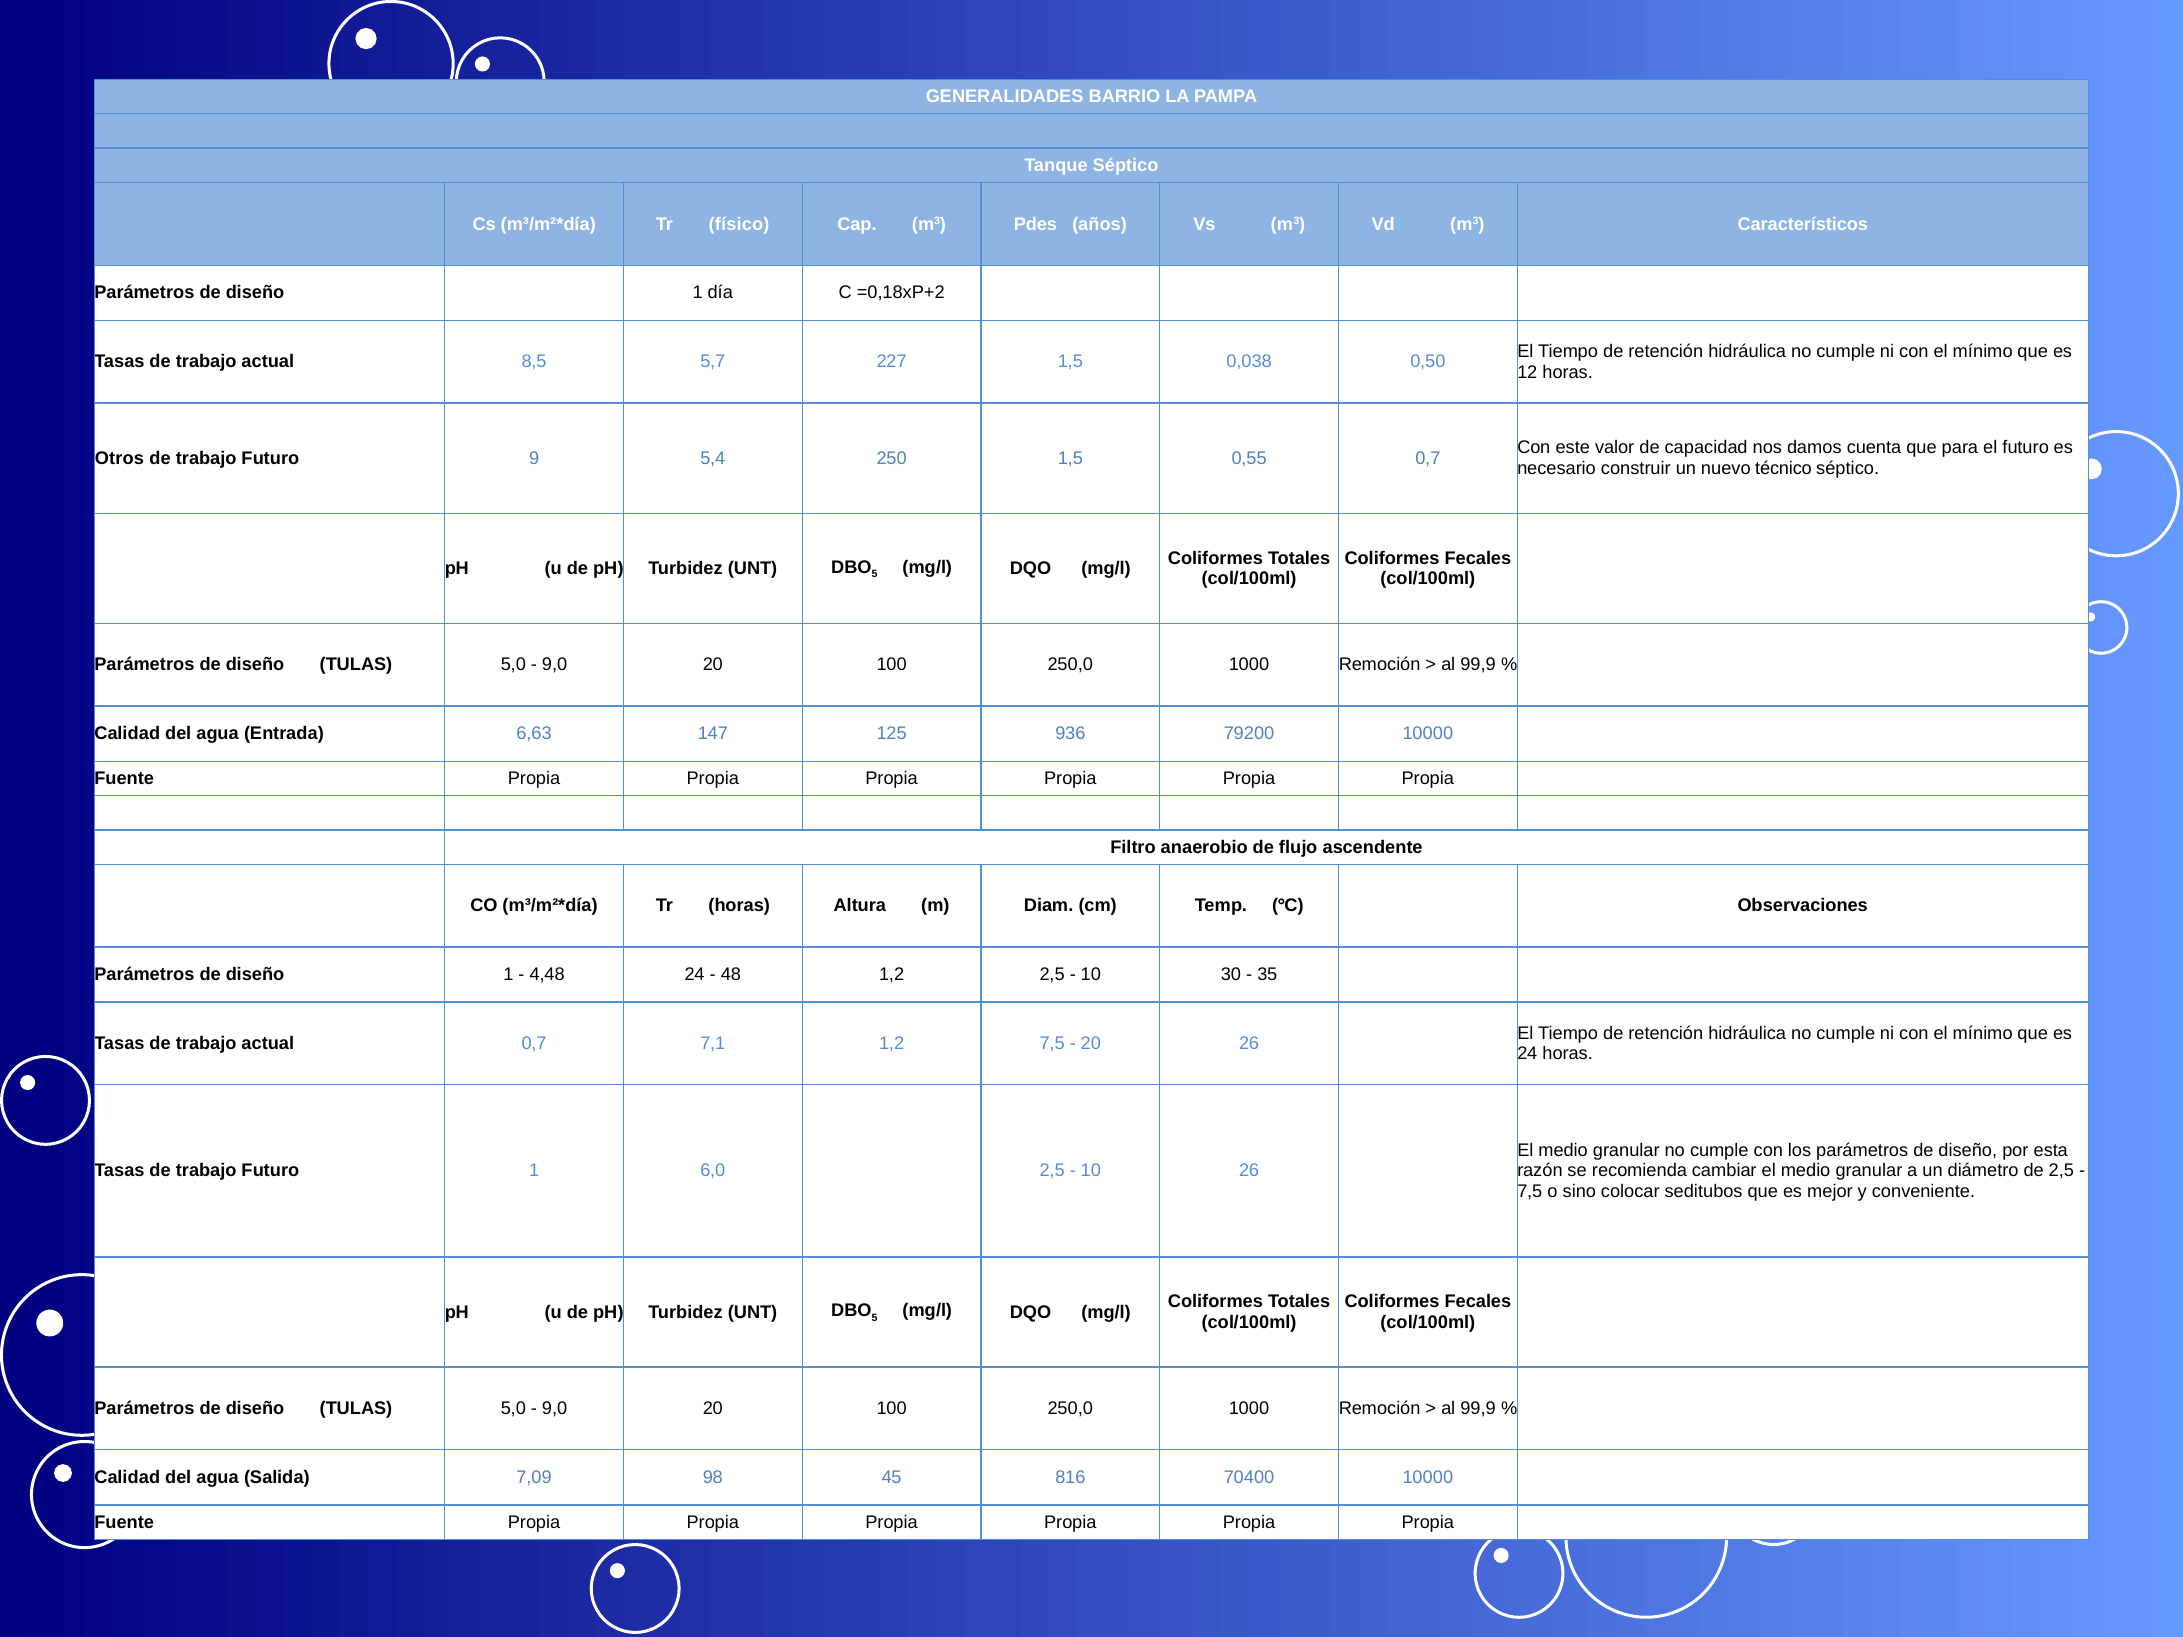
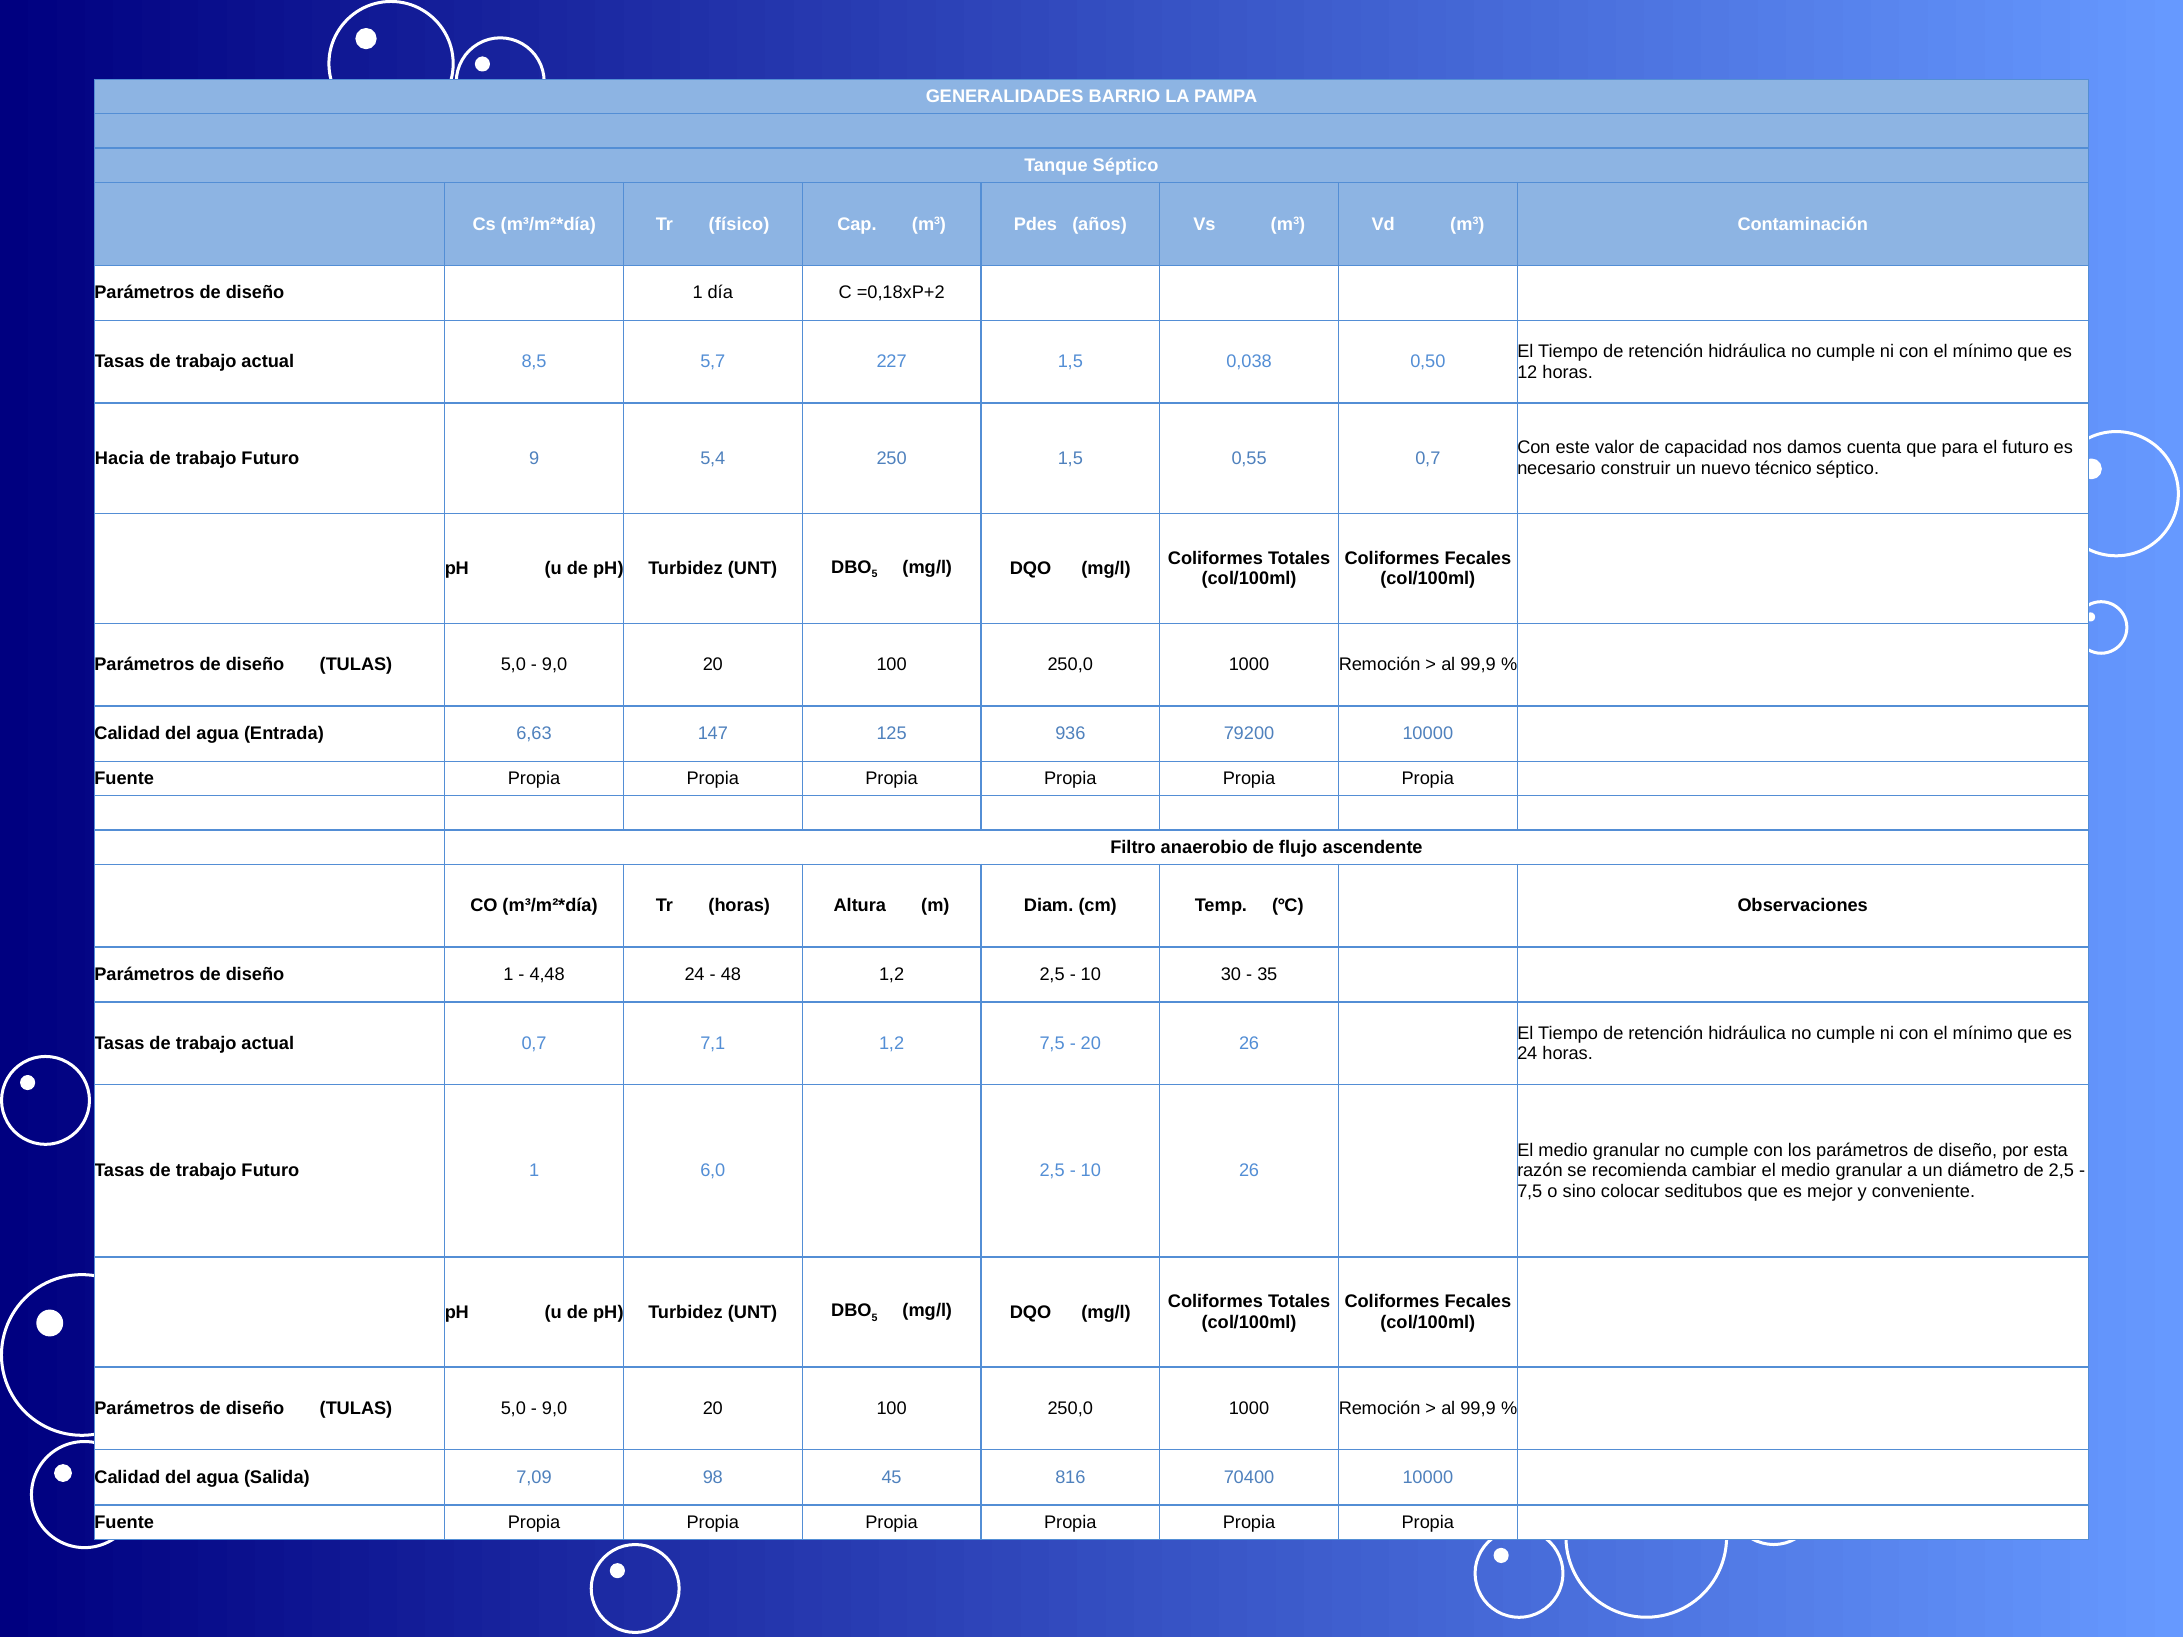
Característicos: Característicos -> Contaminación (1803, 224)
Otros: Otros -> Hacia (119, 458)
